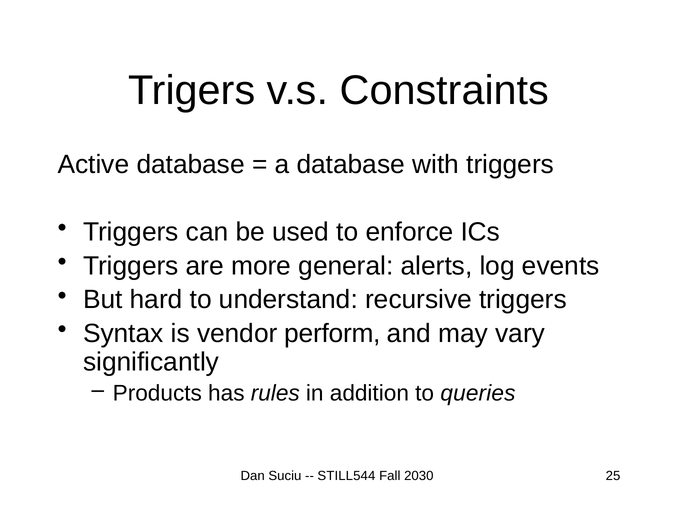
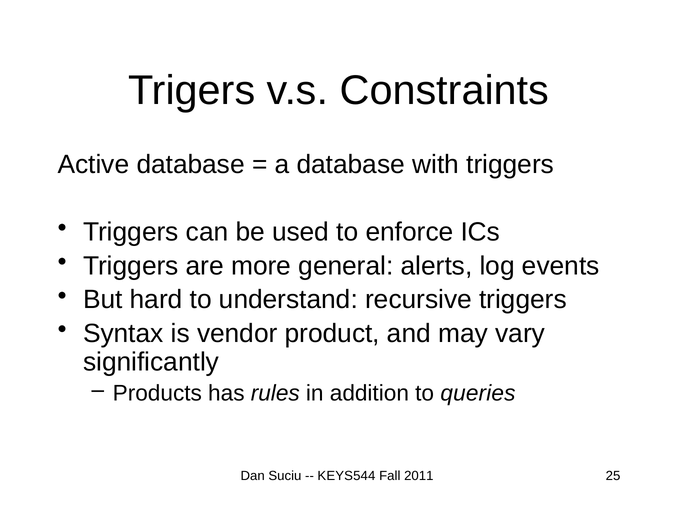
perform: perform -> product (332, 333)
STILL544: STILL544 -> KEYS544 (346, 476)
2030: 2030 -> 2011 (419, 476)
